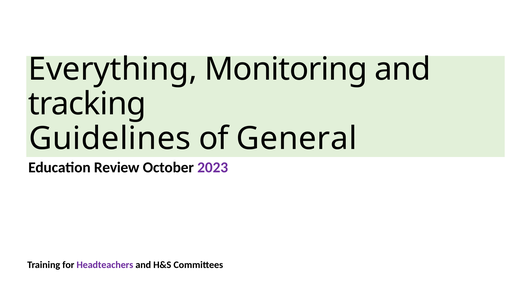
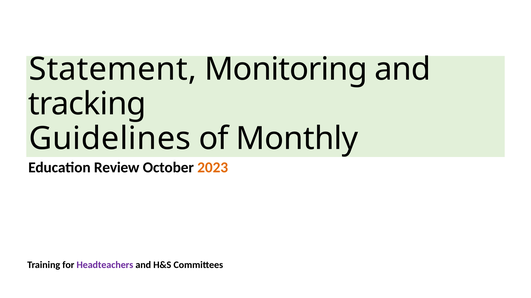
Everything: Everything -> Statement (113, 69)
General: General -> Monthly (297, 139)
2023 colour: purple -> orange (213, 168)
